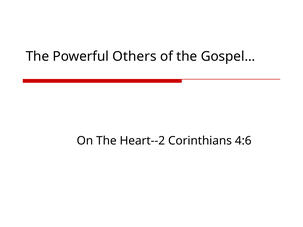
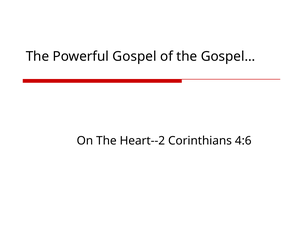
Others: Others -> Gospel (134, 56)
